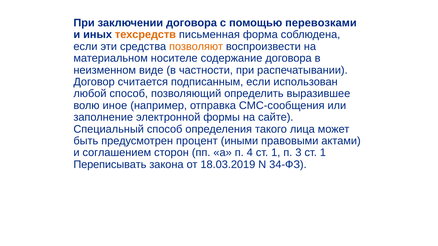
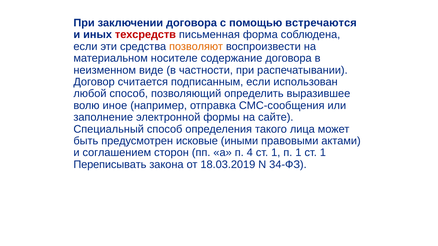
перевозками: перевозками -> встречаются (321, 23)
техсредств colour: orange -> red (145, 35)
процент: процент -> исковые (197, 141)
п 3: 3 -> 1 (298, 153)
